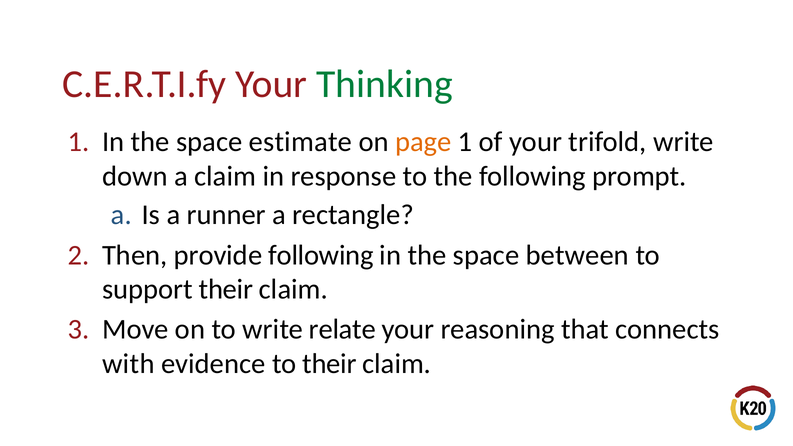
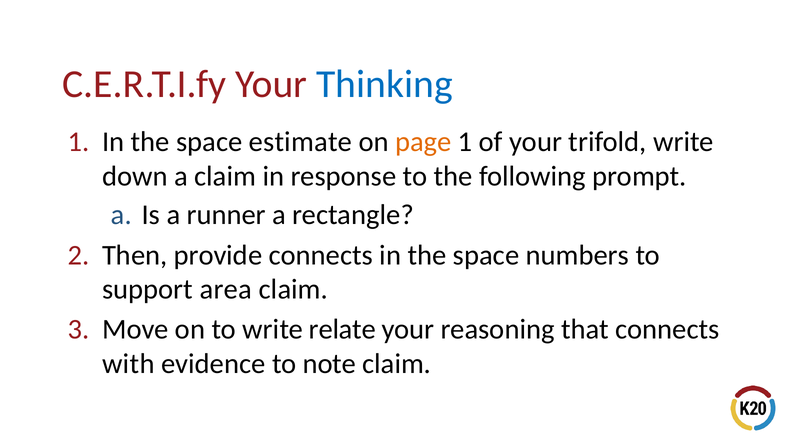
Thinking colour: green -> blue (384, 84)
provide following: following -> connects (321, 255)
between: between -> numbers (577, 255)
support their: their -> area (226, 289)
to their: their -> note (329, 364)
